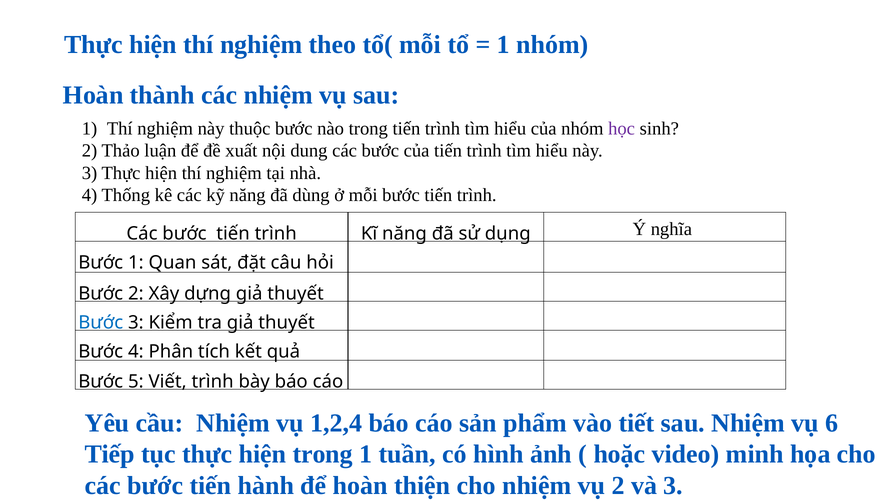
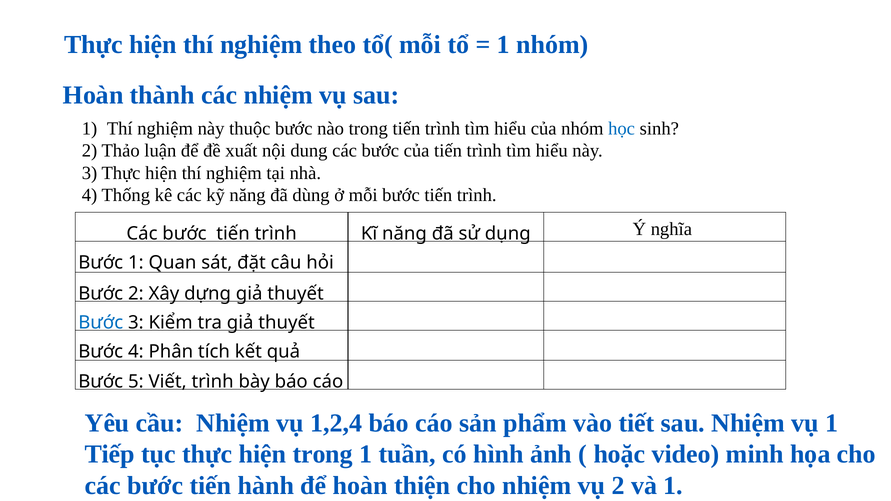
học colour: purple -> blue (622, 129)
vụ 6: 6 -> 1 (832, 423)
và 3: 3 -> 1 (673, 486)
